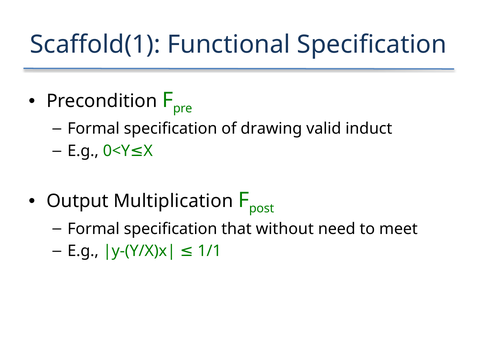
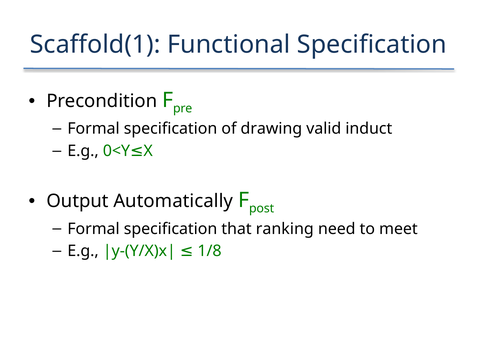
Multiplication: Multiplication -> Automatically (173, 201)
without: without -> ranking (285, 229)
1/1: 1/1 -> 1/8 (209, 251)
